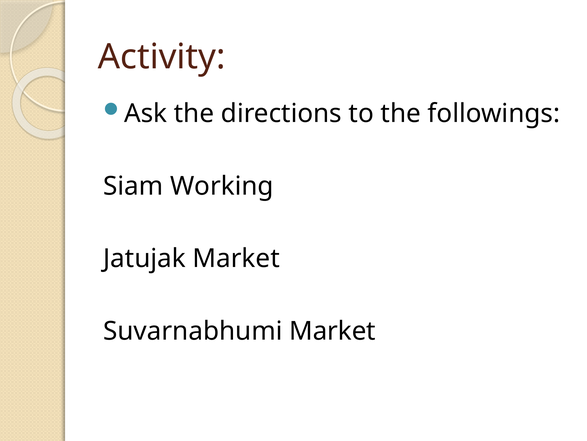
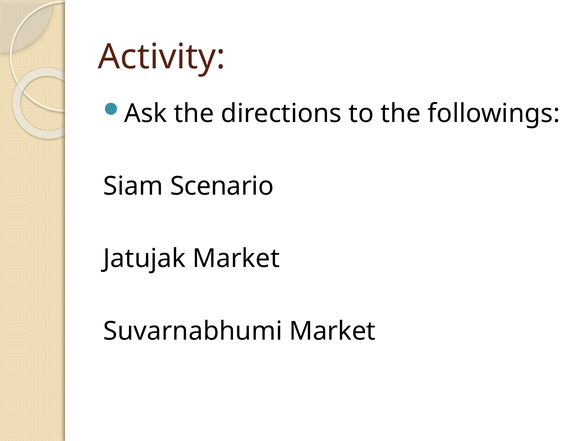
Working: Working -> Scenario (222, 186)
